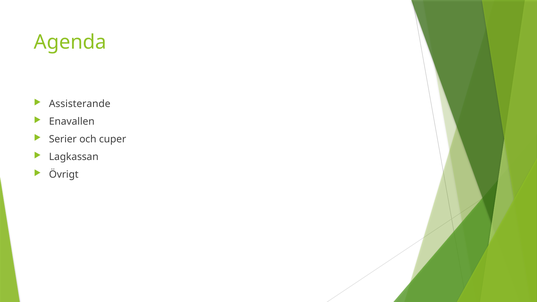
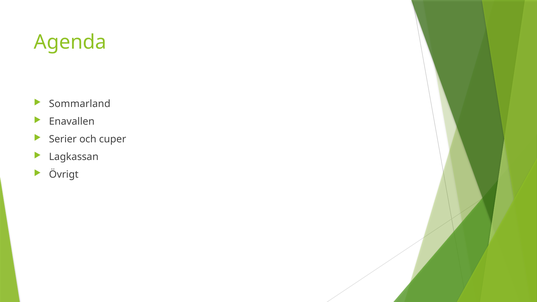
Assisterande: Assisterande -> Sommarland (80, 104)
